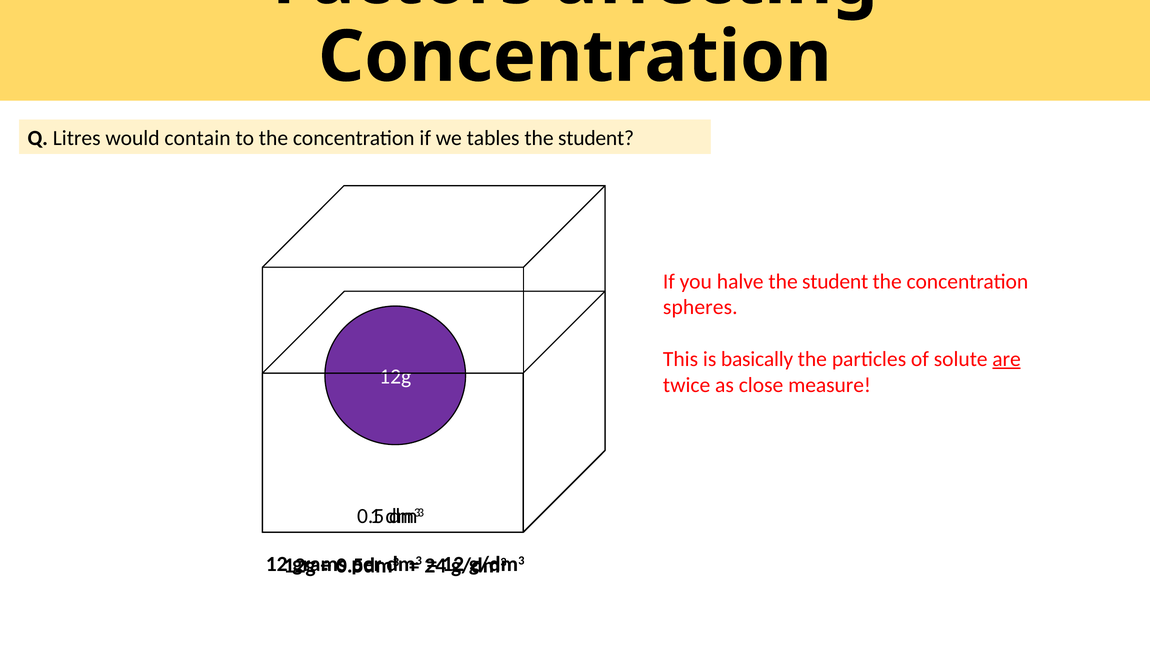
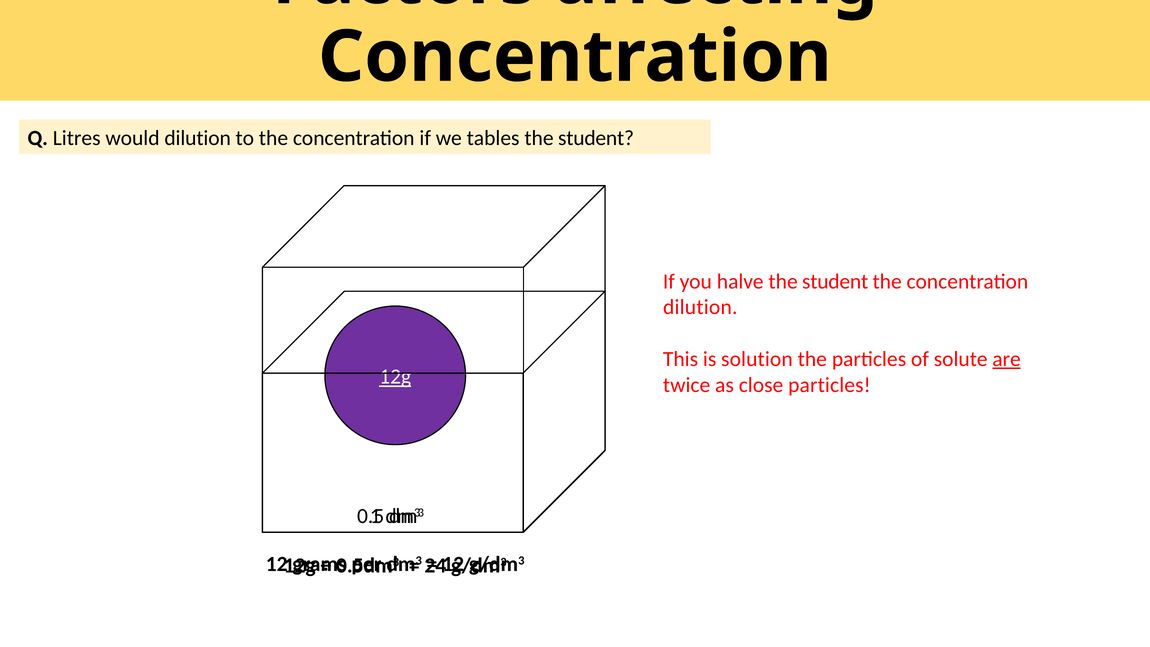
would contain: contain -> dilution (198, 138)
spheres: spheres -> dilution (700, 307)
basically: basically -> solution (757, 359)
12g underline: none -> present (395, 377)
close measure: measure -> particles (829, 385)
